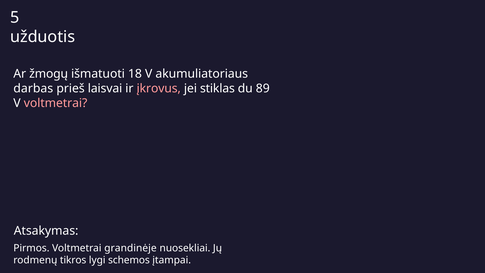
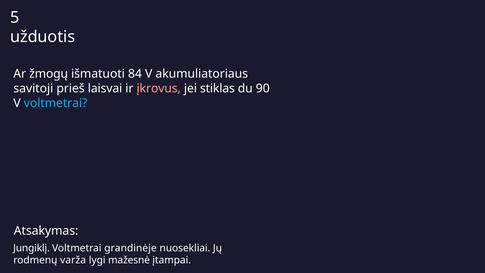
18: 18 -> 84 (135, 74)
darbas: darbas -> savitoji (33, 88)
89: 89 -> 90 (263, 88)
voltmetrai colour: pink -> light blue (56, 103)
Pirmos: Pirmos -> Jungiklį (31, 248)
tikros: tikros -> varža (73, 260)
schemos: schemos -> mažesnė (129, 260)
